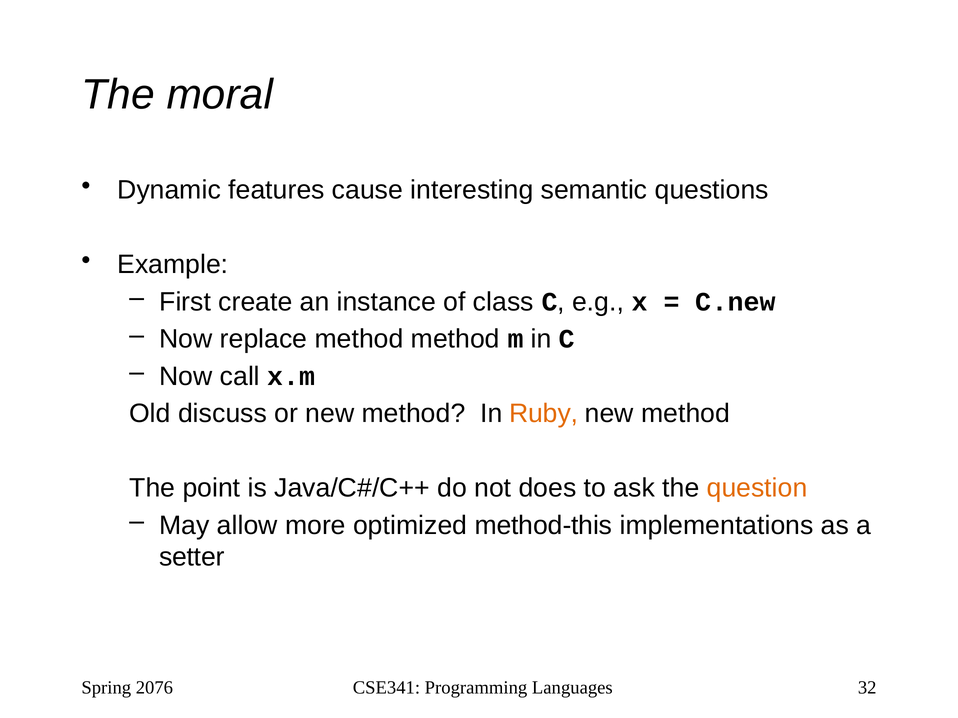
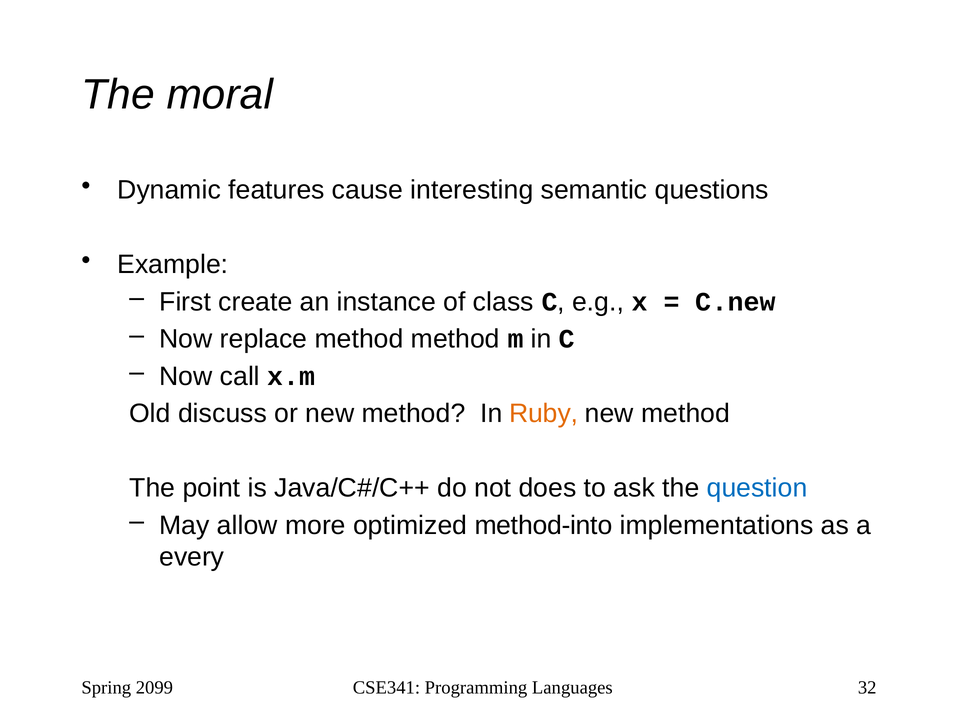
question colour: orange -> blue (757, 488)
method-this: method-this -> method-into (543, 526)
setter: setter -> every (192, 558)
2076: 2076 -> 2099 (154, 688)
